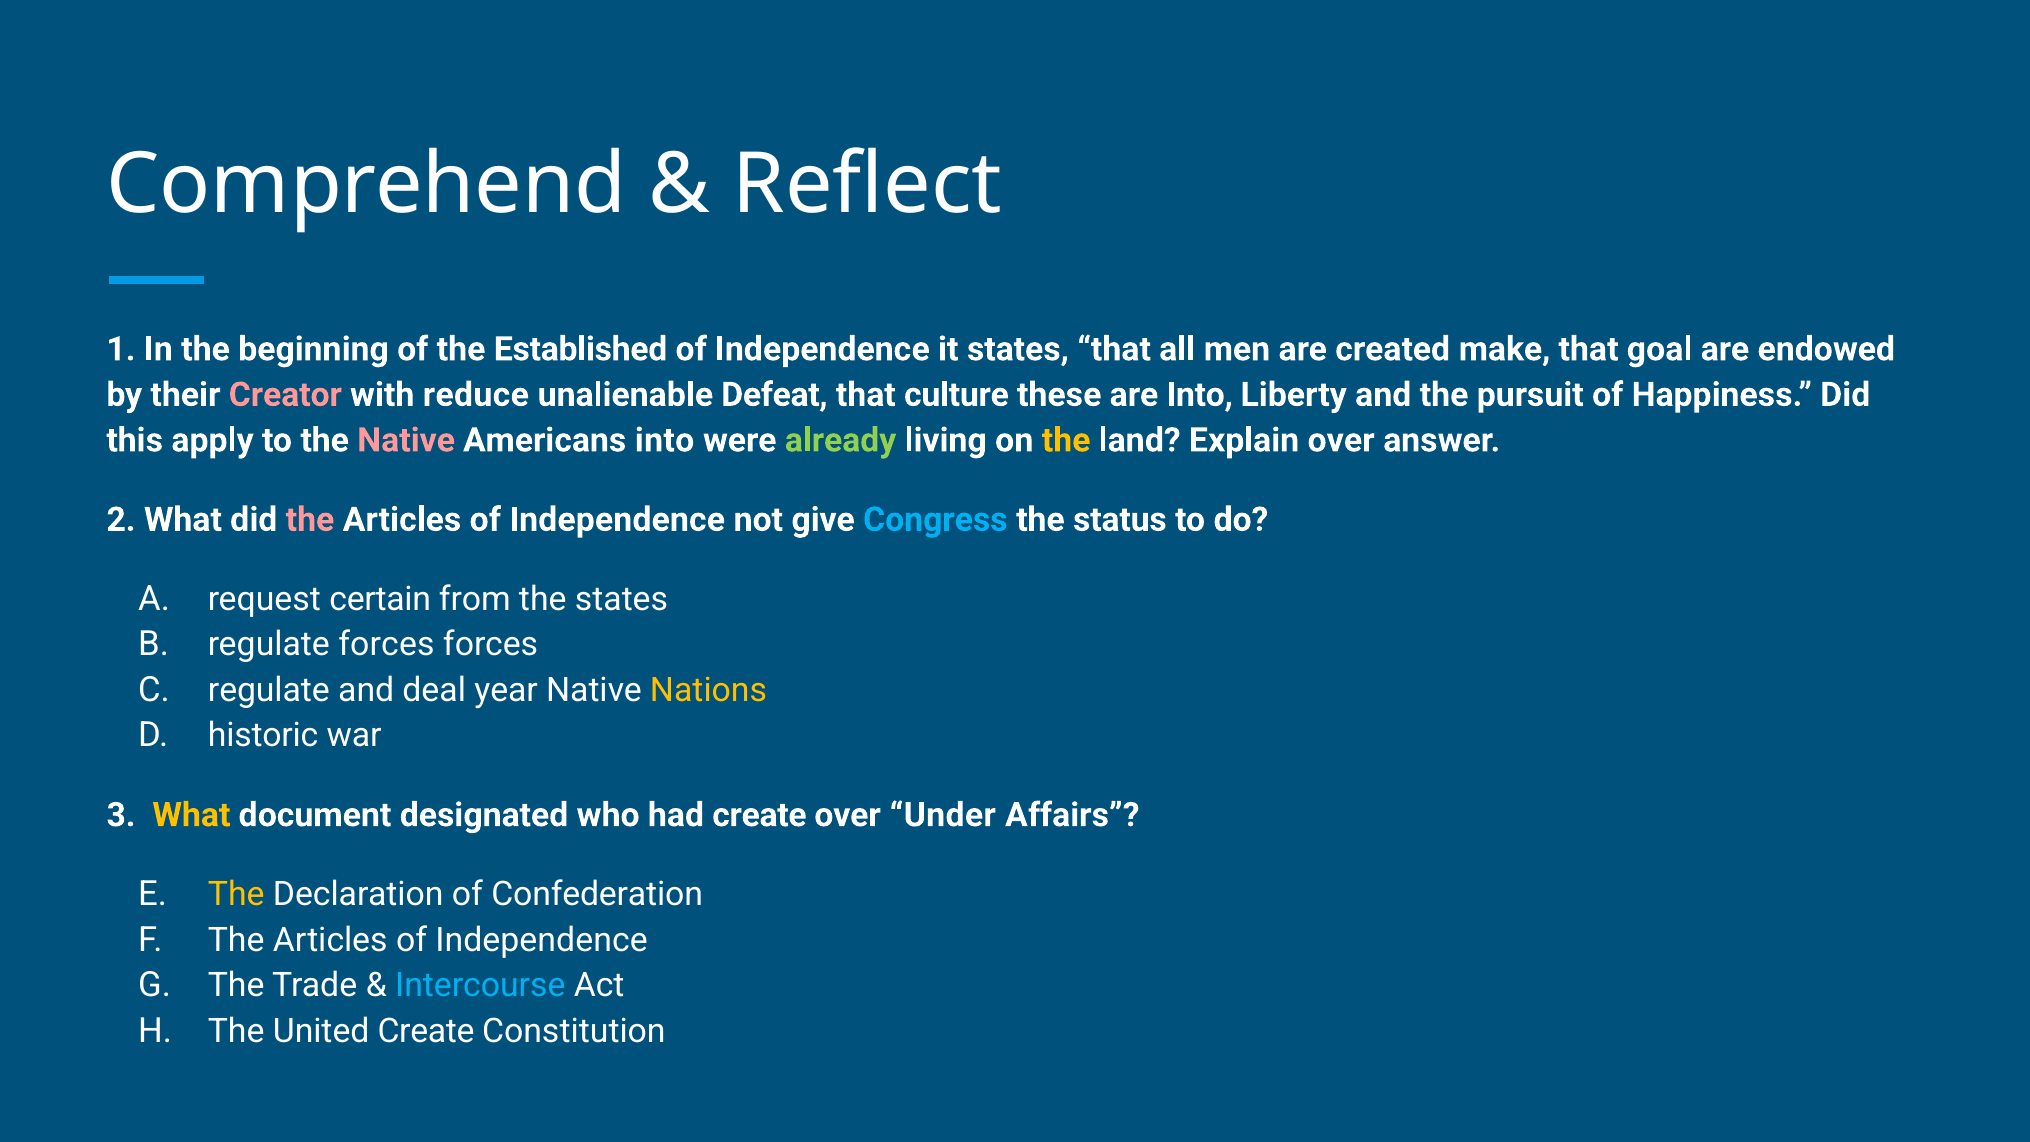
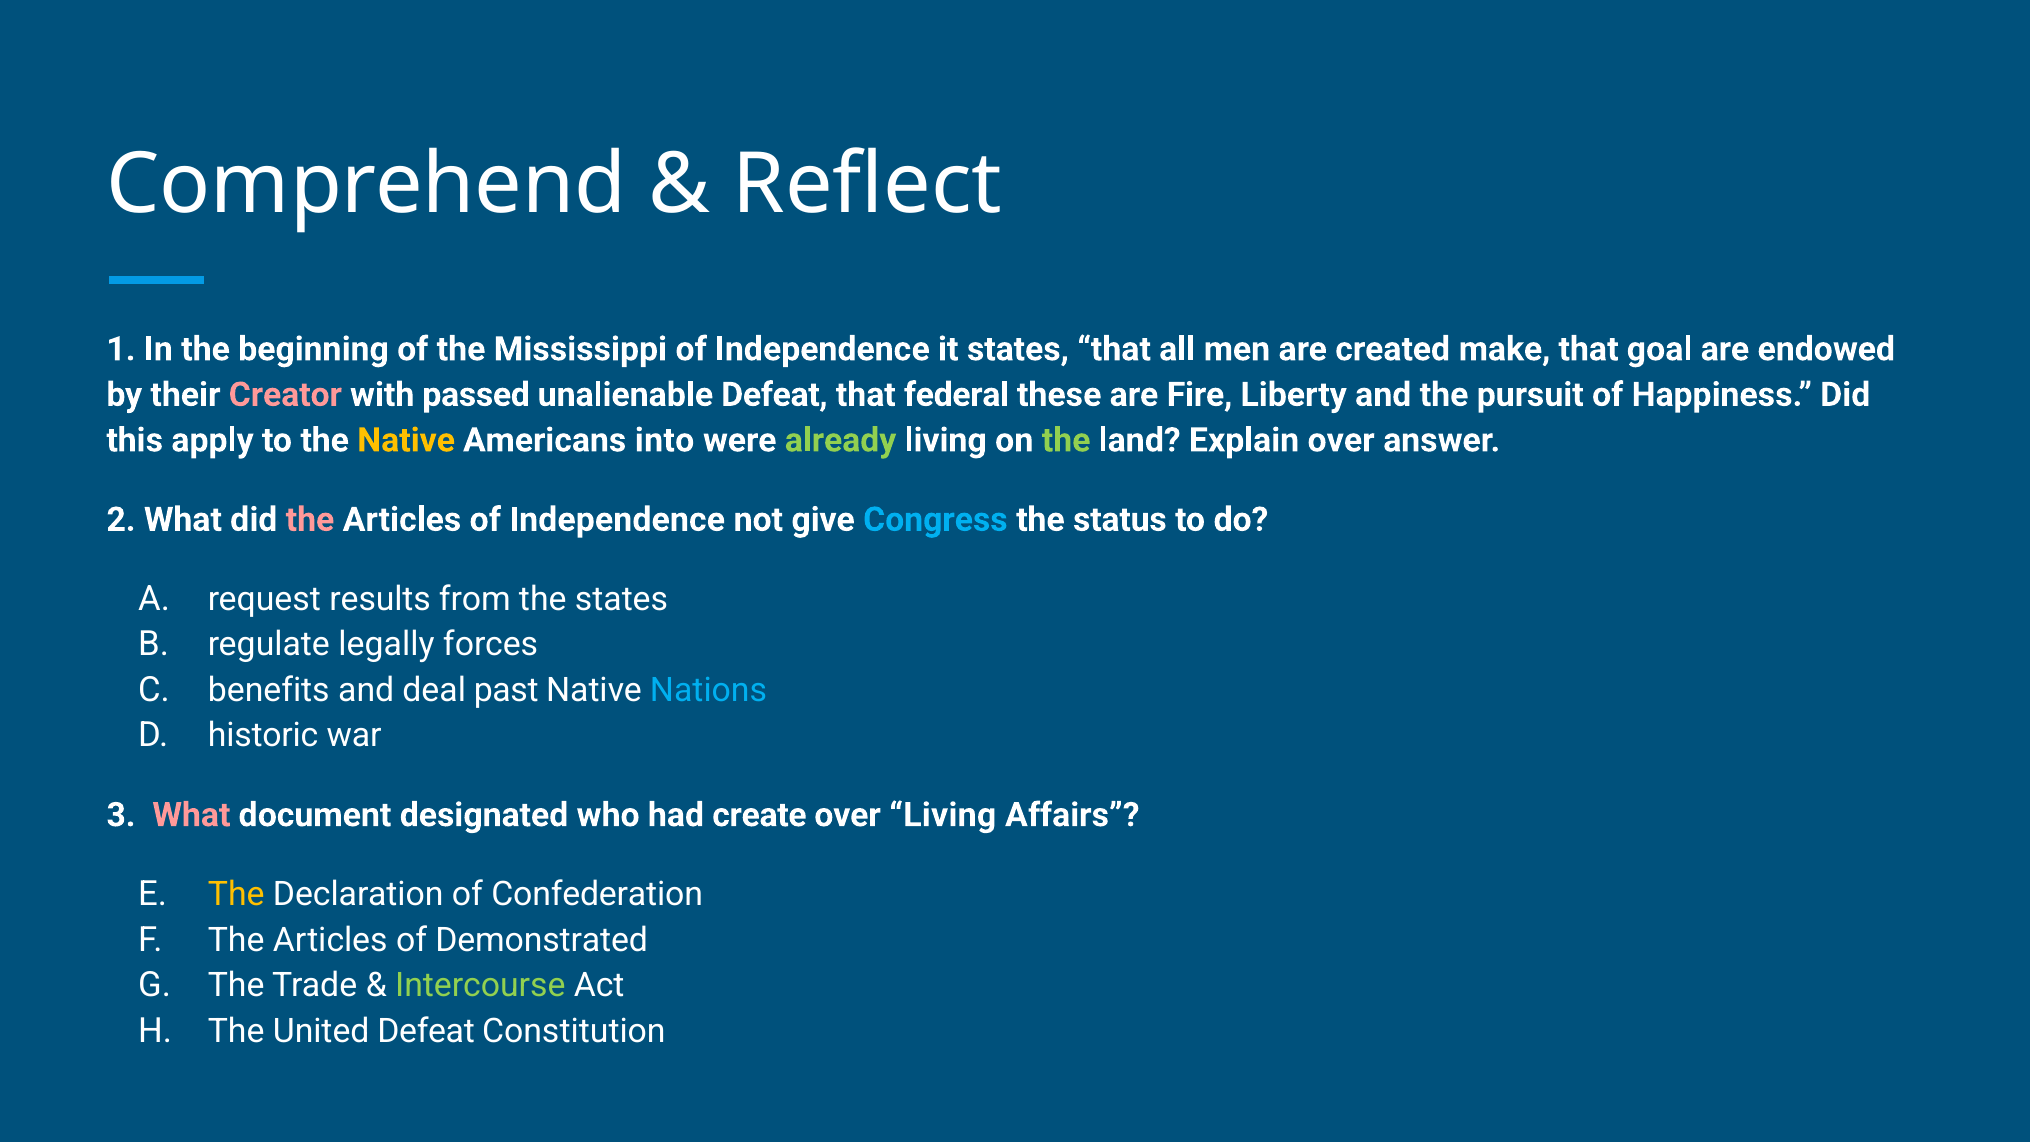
Established: Established -> Mississippi (580, 349)
reduce: reduce -> passed (476, 395)
culture: culture -> federal (956, 395)
are Into: Into -> Fire (1200, 395)
Native colour: pink -> yellow (406, 440)
the colour: yellow -> light green (1066, 440)
certain: certain -> results (380, 599)
regulate forces: forces -> legally (386, 645)
regulate: regulate -> benefits (269, 690)
year: year -> past (506, 690)
Nations colour: yellow -> light blue (709, 690)
What colour: yellow -> pink (191, 815)
over Under: Under -> Living (943, 815)
Independence: Independence -> Demonstrated (542, 940)
Intercourse colour: light blue -> light green (480, 985)
United Create: Create -> Defeat (426, 1031)
